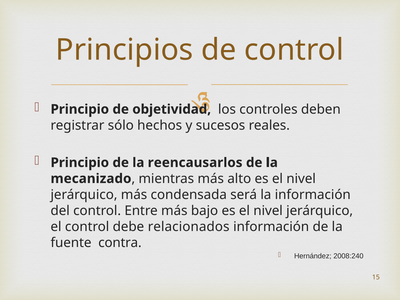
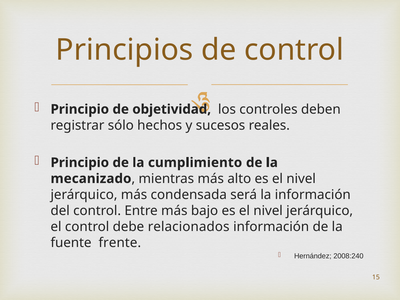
reencausarlos: reencausarlos -> cumplimiento (195, 163)
contra: contra -> frente (120, 243)
